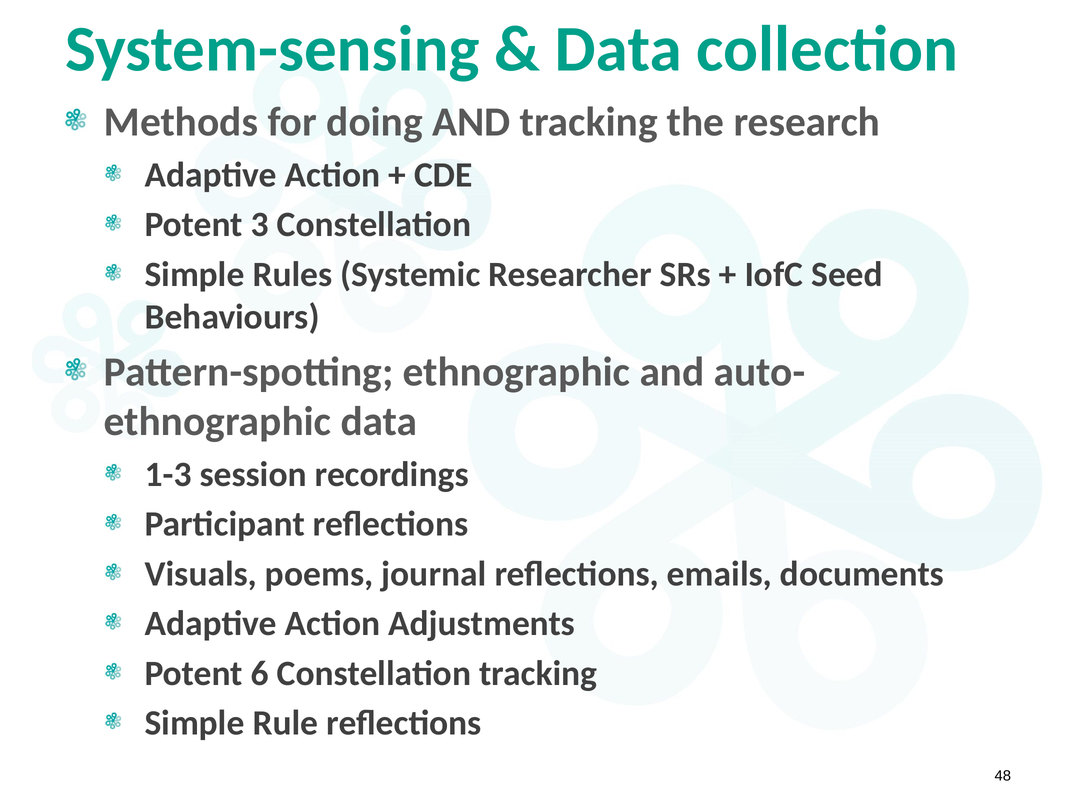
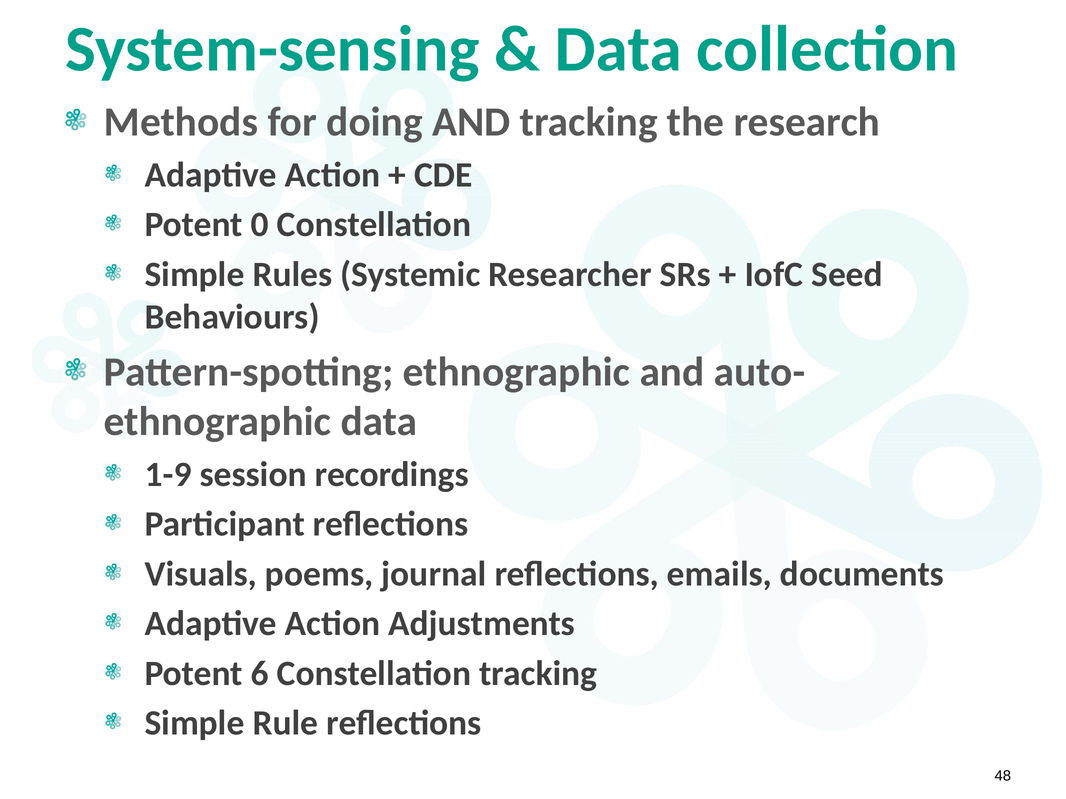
3: 3 -> 0 (260, 225)
1-3: 1-3 -> 1-9 (168, 475)
